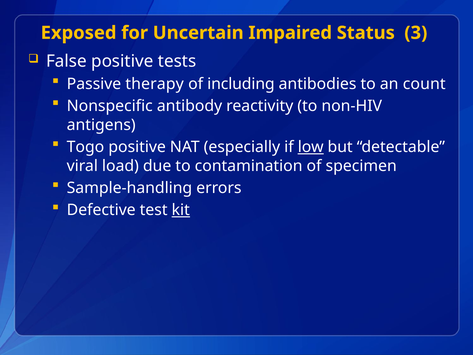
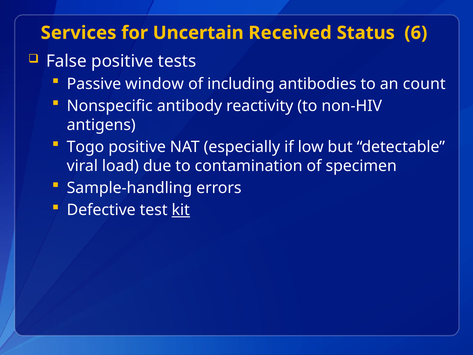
Exposed: Exposed -> Services (79, 33)
Impaired: Impaired -> Received (290, 33)
3: 3 -> 6 (416, 33)
therapy: therapy -> window (155, 84)
low underline: present -> none (311, 147)
